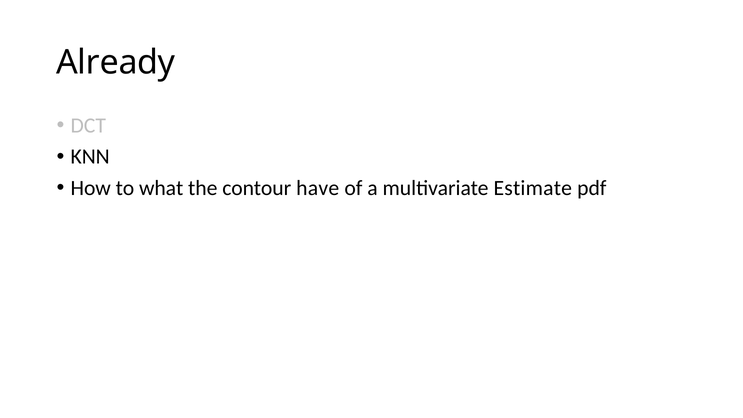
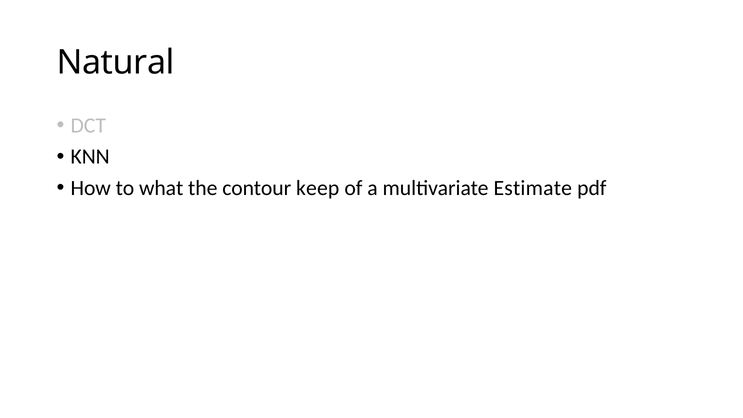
Already: Already -> Natural (116, 62)
have: have -> keep (318, 188)
